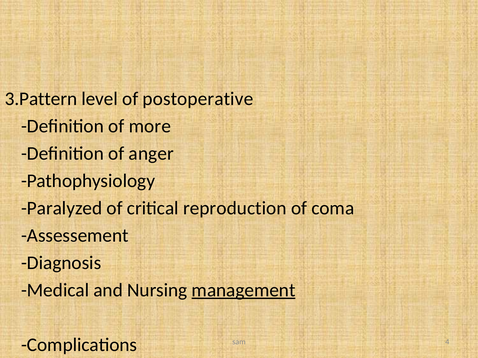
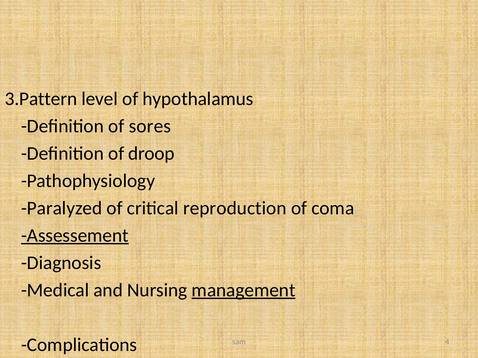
postoperative: postoperative -> hypothalamus (198, 99)
more: more -> sores (150, 126)
anger: anger -> droop (151, 154)
Assessement underline: none -> present (75, 236)
